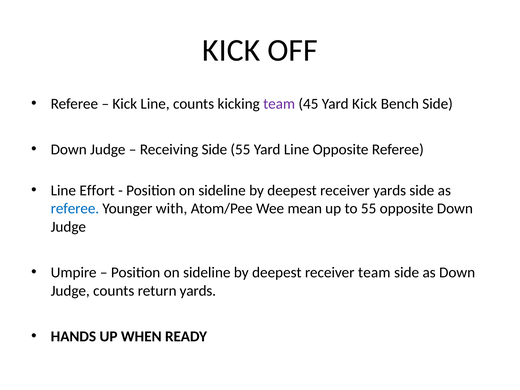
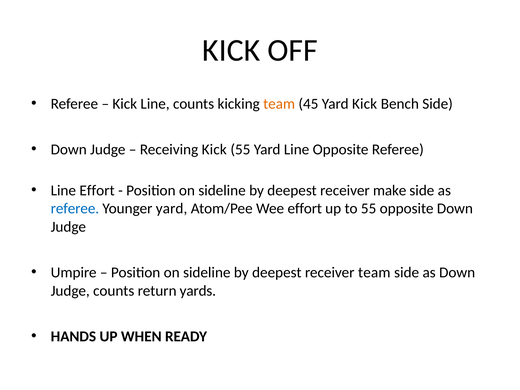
team colour: purple -> orange (279, 104)
Receiving Side: Side -> Kick (214, 149)
receiver yards: yards -> make (390, 190)
Younger with: with -> yard (172, 209)
Wee mean: mean -> effort (305, 209)
